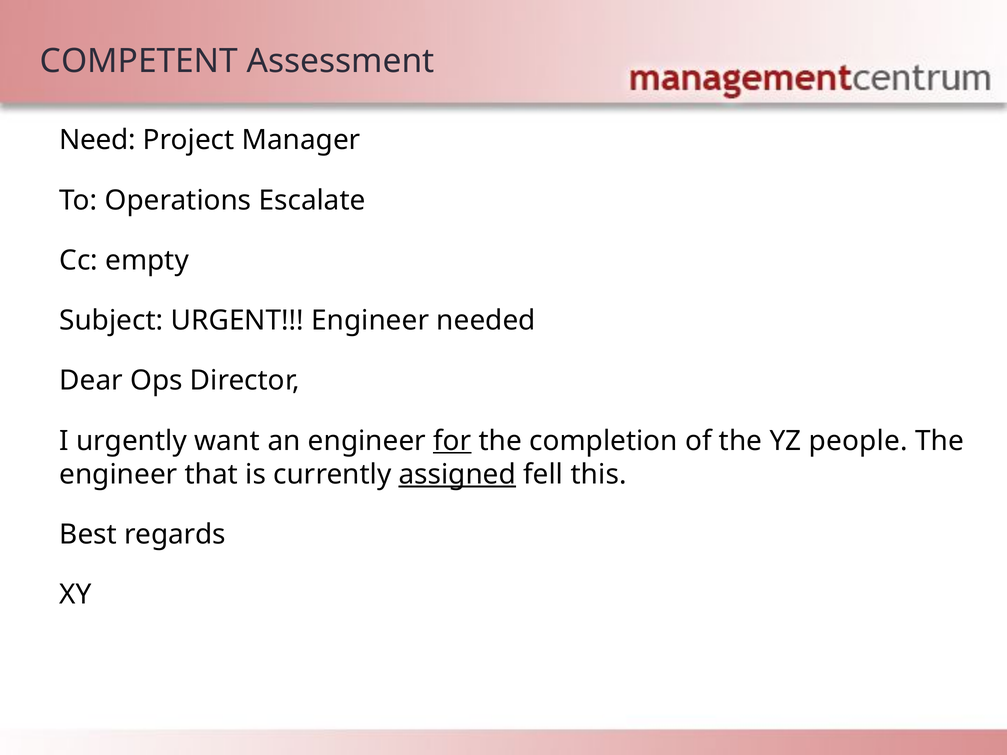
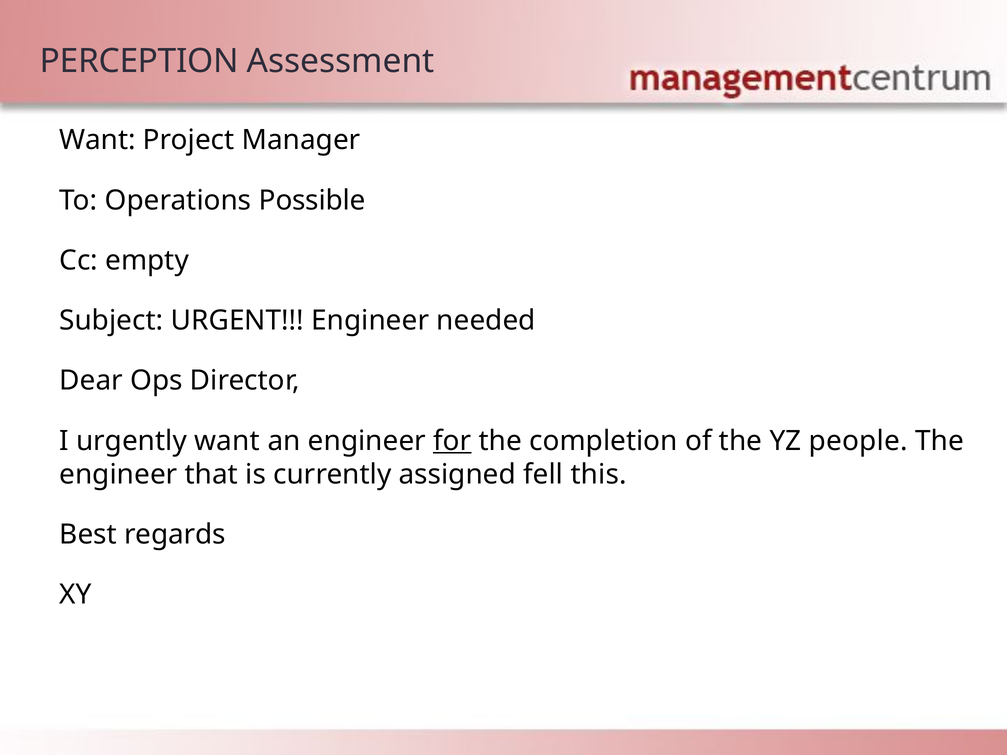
COMPETENT: COMPETENT -> PERCEPTION (139, 61)
Need: Need -> Want (98, 140)
Escalate: Escalate -> Possible (312, 200)
assigned underline: present -> none (457, 475)
